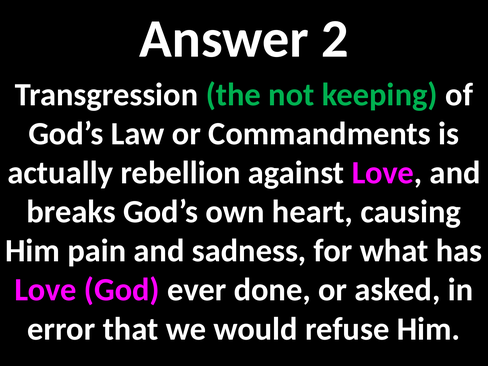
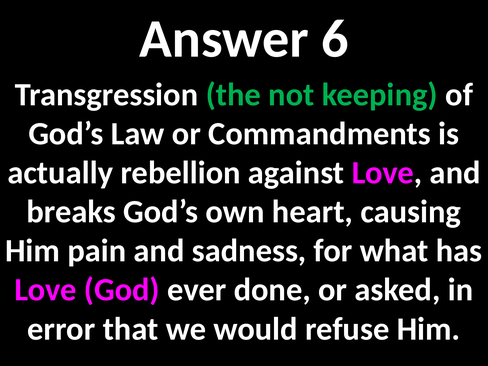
2: 2 -> 6 (335, 39)
